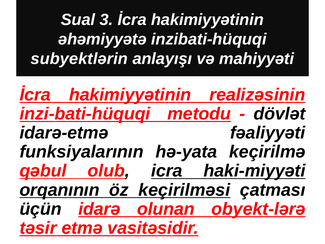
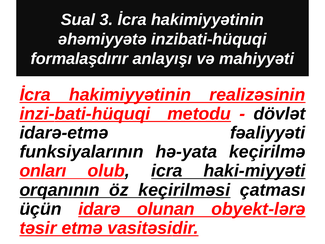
subyektlərin: subyektlərin -> formalaşdırır (79, 59)
qəbul: qəbul -> onları (43, 171)
